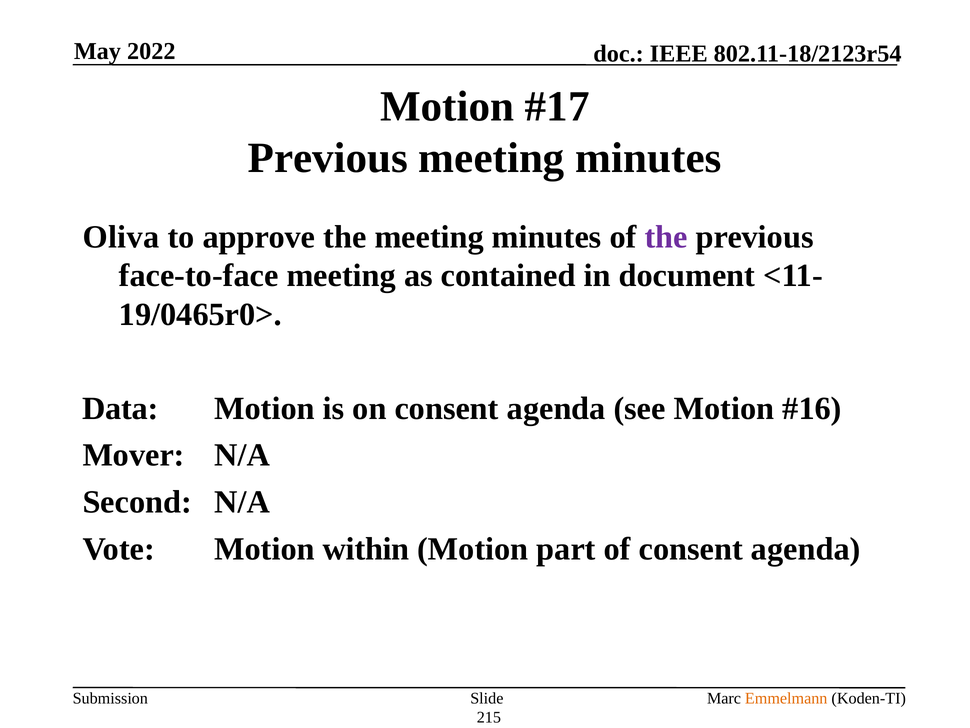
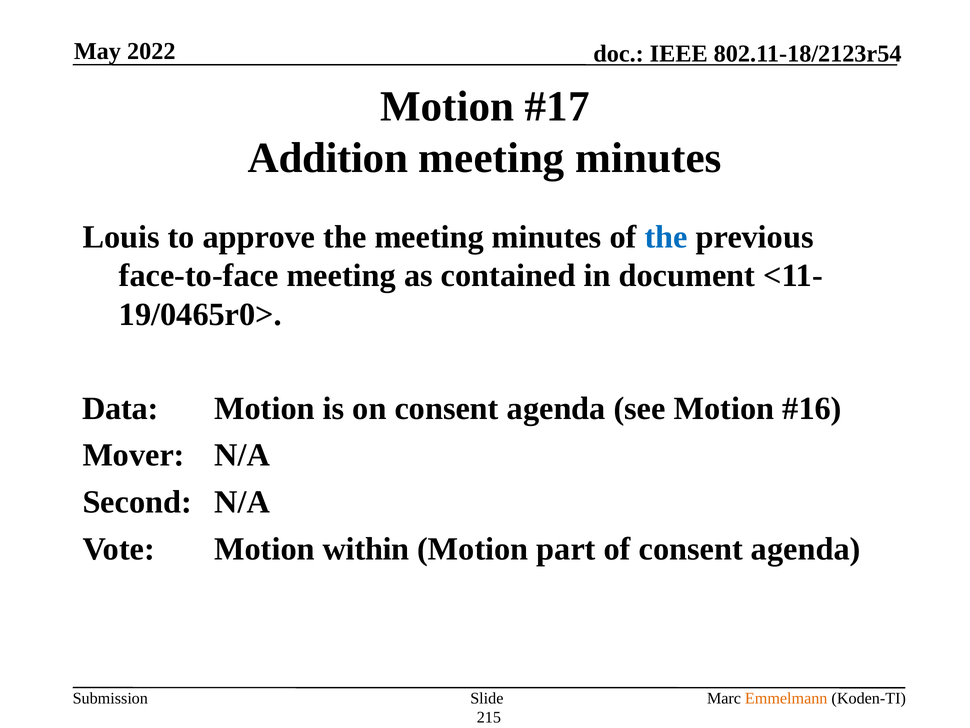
Previous: Previous -> Addition (328, 158)
Oliva: Oliva -> Louis (121, 237)
the colour: purple -> blue (666, 237)
